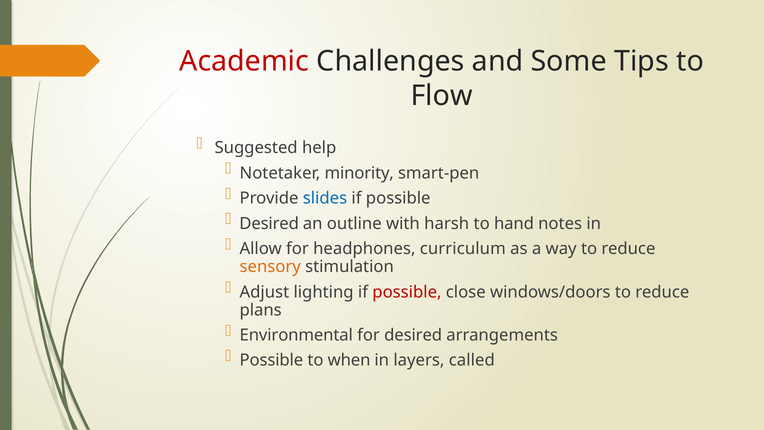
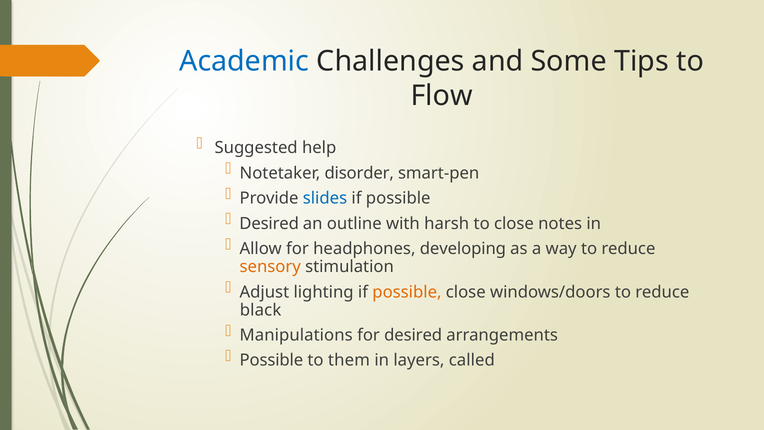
Academic colour: red -> blue (244, 61)
minority: minority -> disorder (359, 173)
to hand: hand -> close (514, 223)
curriculum: curriculum -> developing (463, 249)
possible colour: red -> orange (407, 292)
plans: plans -> black (261, 310)
Environmental: Environmental -> Manipulations (296, 335)
when: when -> them (349, 360)
